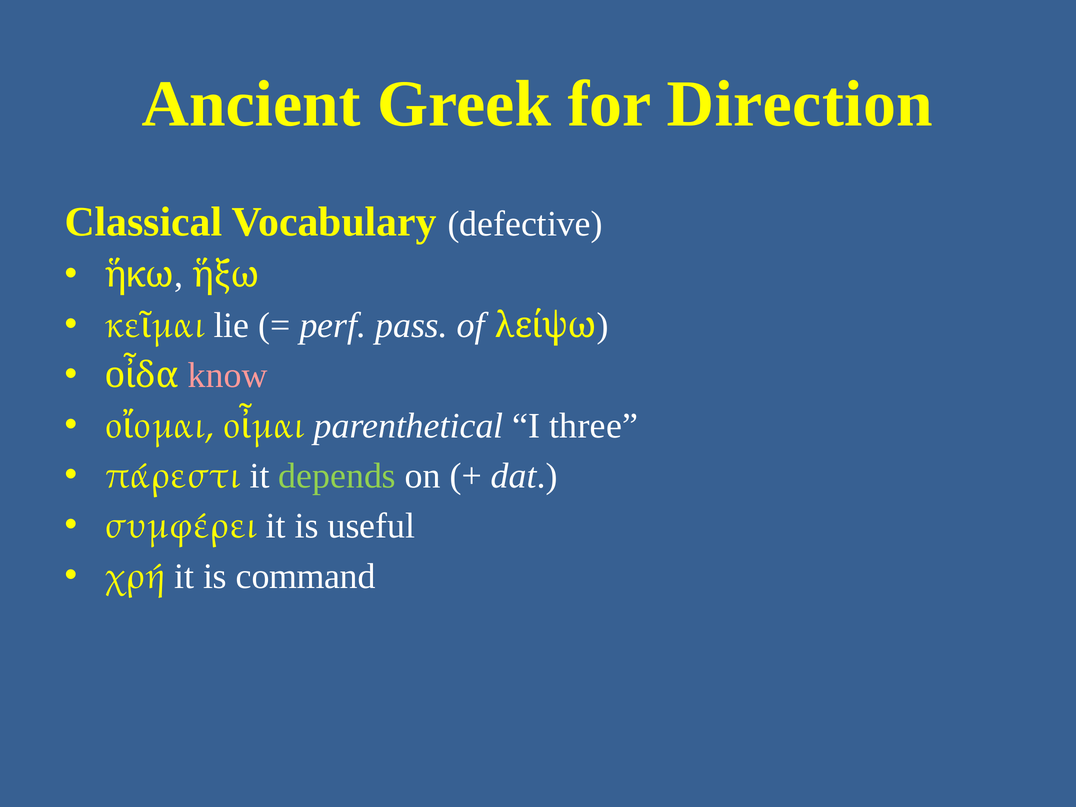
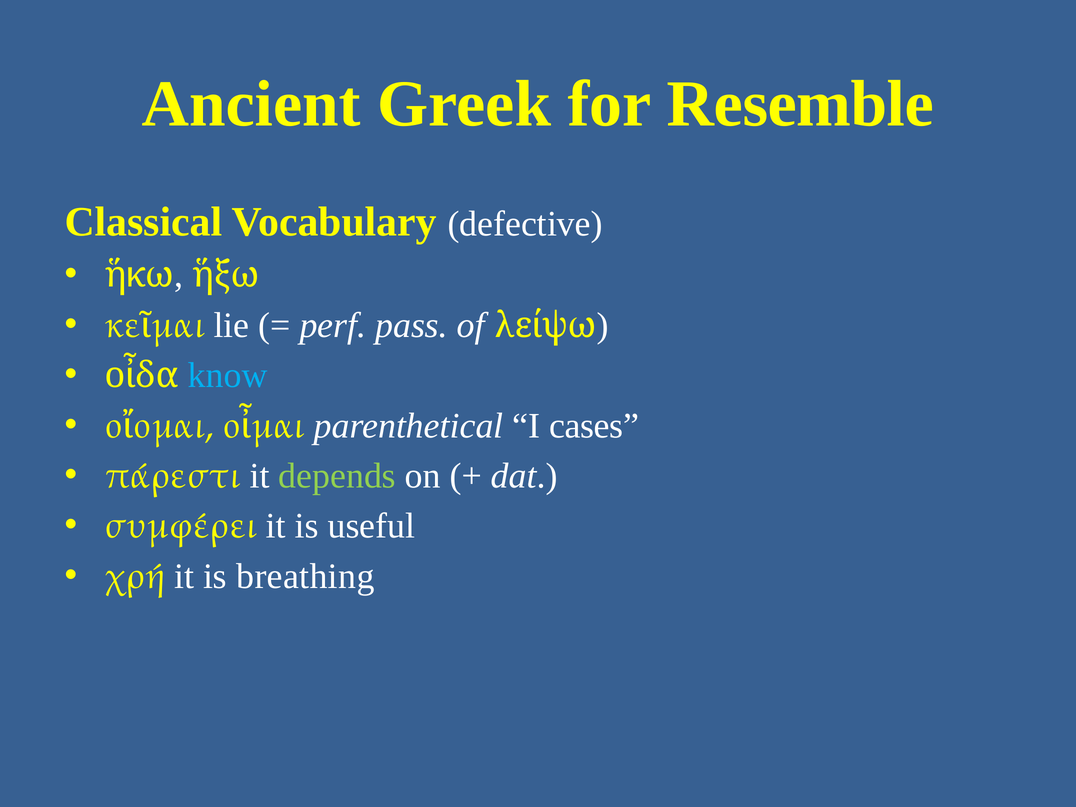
Direction: Direction -> Resemble (800, 104)
know colour: pink -> light blue (228, 376)
three: three -> cases (594, 426)
command: command -> breathing (305, 576)
